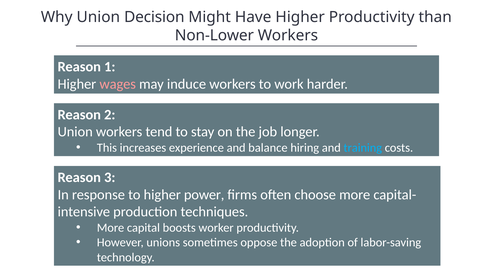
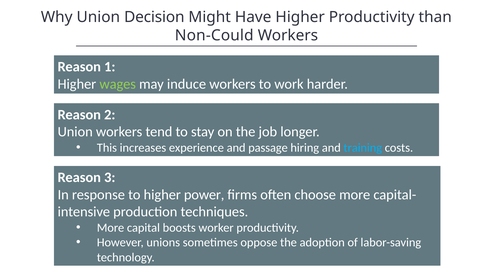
Non-Lower: Non-Lower -> Non-Could (214, 36)
wages colour: pink -> light green (118, 84)
balance: balance -> passage (268, 148)
